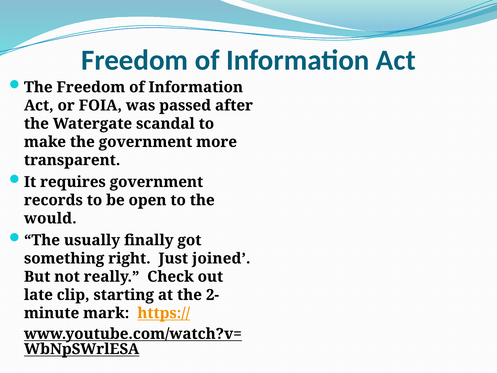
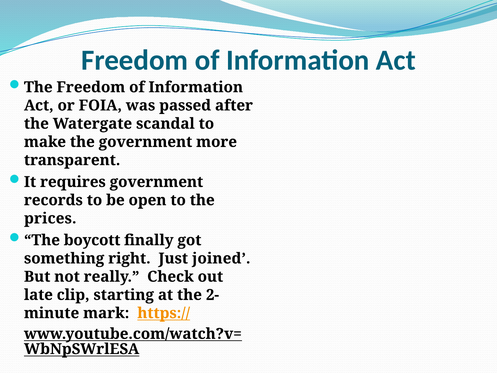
would: would -> prices (50, 218)
usually: usually -> boycott (92, 240)
